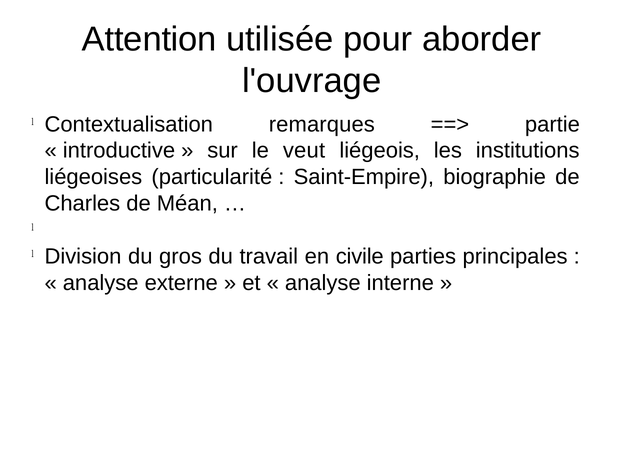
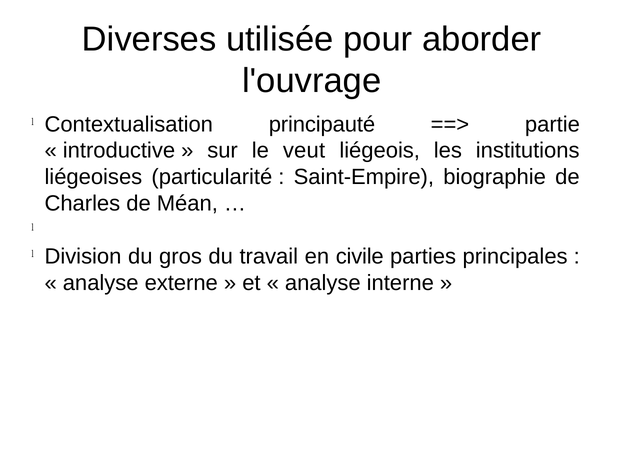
Attention: Attention -> Diverses (149, 39)
remarques: remarques -> principauté (322, 124)
